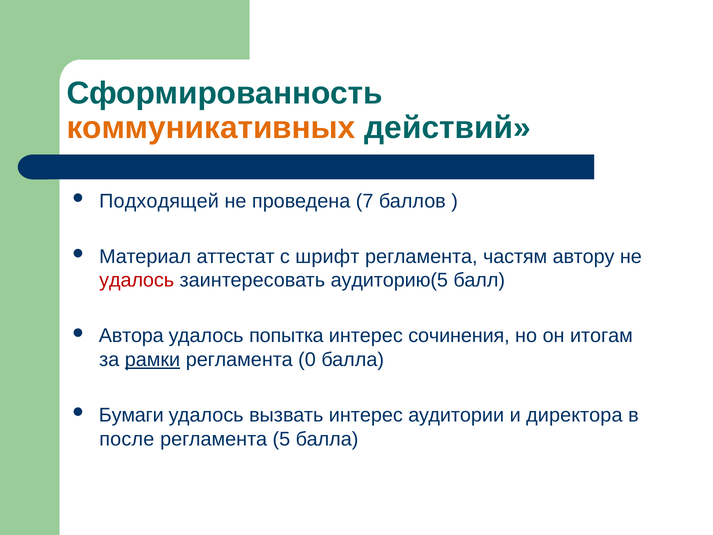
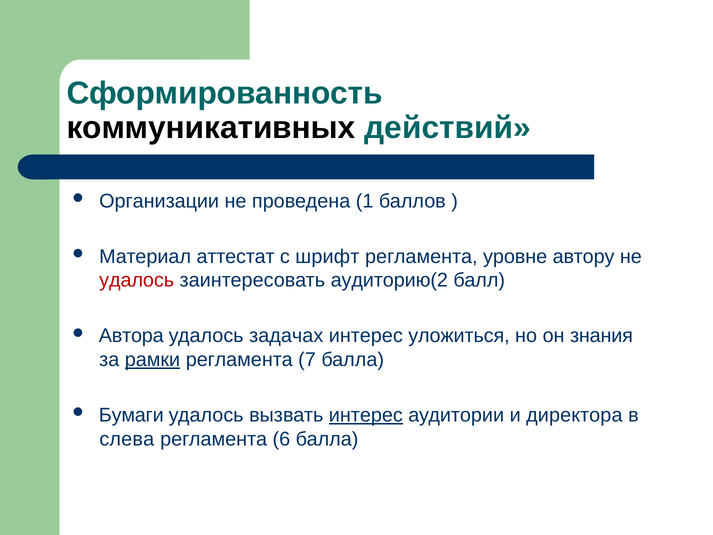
коммуникативных colour: orange -> black (211, 128)
Подходящей: Подходящей -> Организации (159, 201)
7: 7 -> 1 (365, 201)
частям: частям -> уровне (515, 257)
аудиторию(5: аудиторию(5 -> аудиторию(2 (389, 280)
попытка: попытка -> задачах (286, 336)
сочинения: сочинения -> уложиться (459, 336)
итогам: итогам -> знания (601, 336)
0: 0 -> 7 (307, 360)
интерес underline: none -> present (366, 415)
после: после -> слева (127, 439)
5: 5 -> 6 (281, 439)
